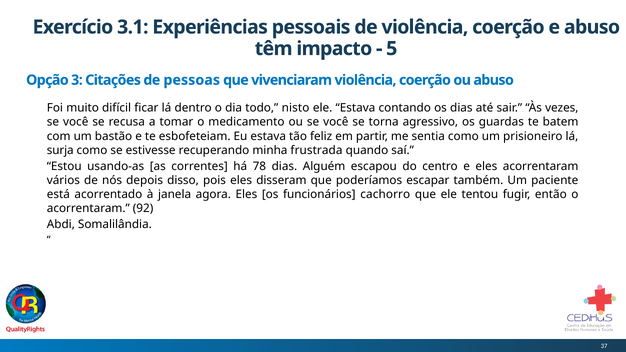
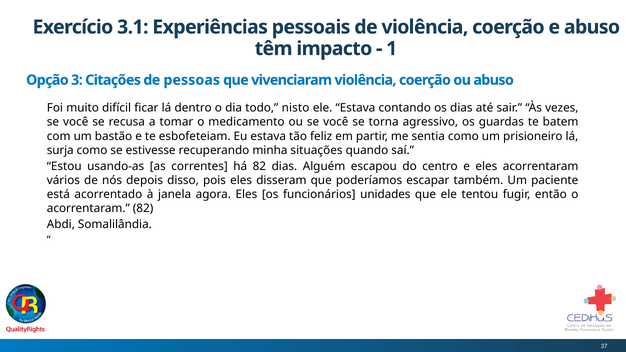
5: 5 -> 1 (392, 49)
frustrada: frustrada -> situações (317, 150)
há 78: 78 -> 82 (259, 166)
cachorro: cachorro -> unidades (385, 195)
acorrentaram 92: 92 -> 82 (143, 209)
